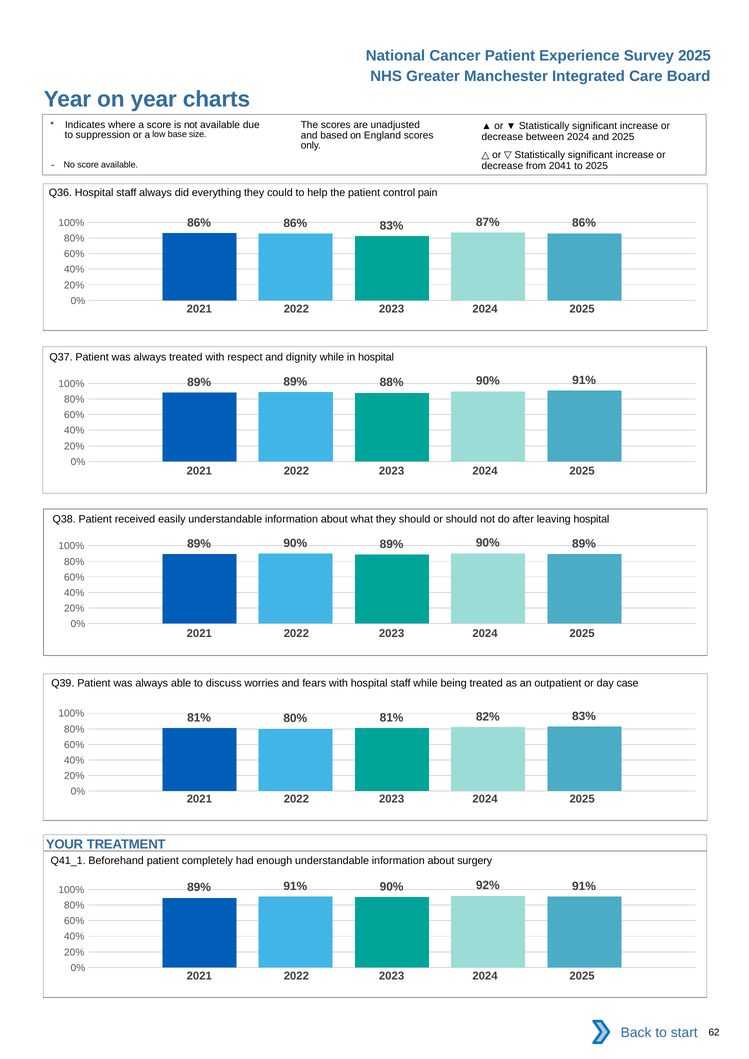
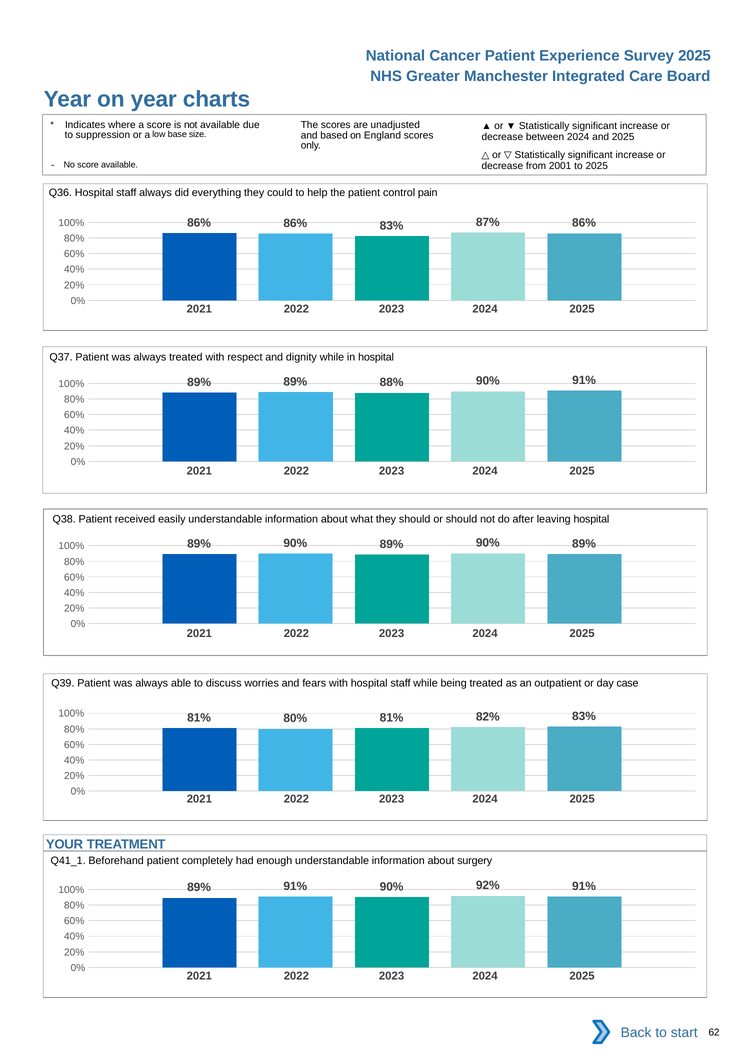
2041: 2041 -> 2001 (560, 166)
